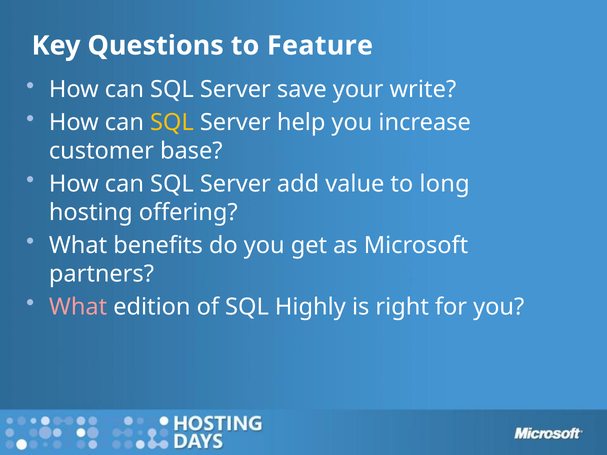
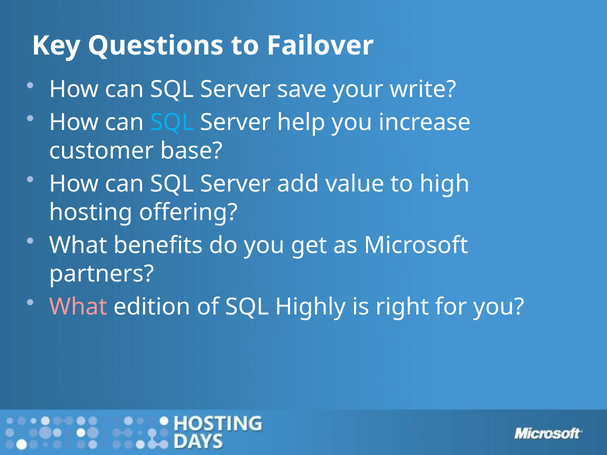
Feature: Feature -> Failover (320, 46)
SQL colour: yellow -> light blue (172, 123)
long: long -> high (445, 184)
